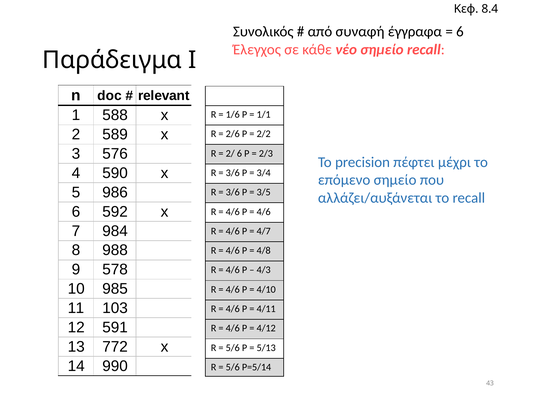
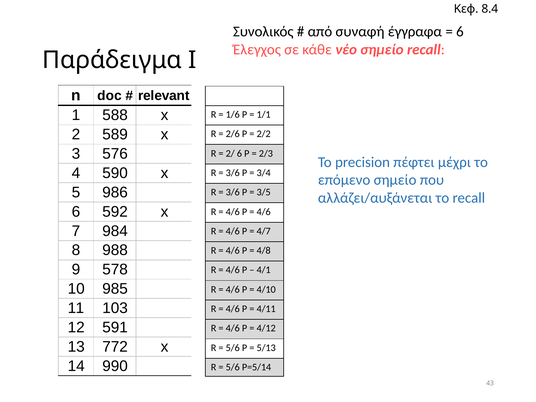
4/3: 4/3 -> 4/1 (264, 270)
